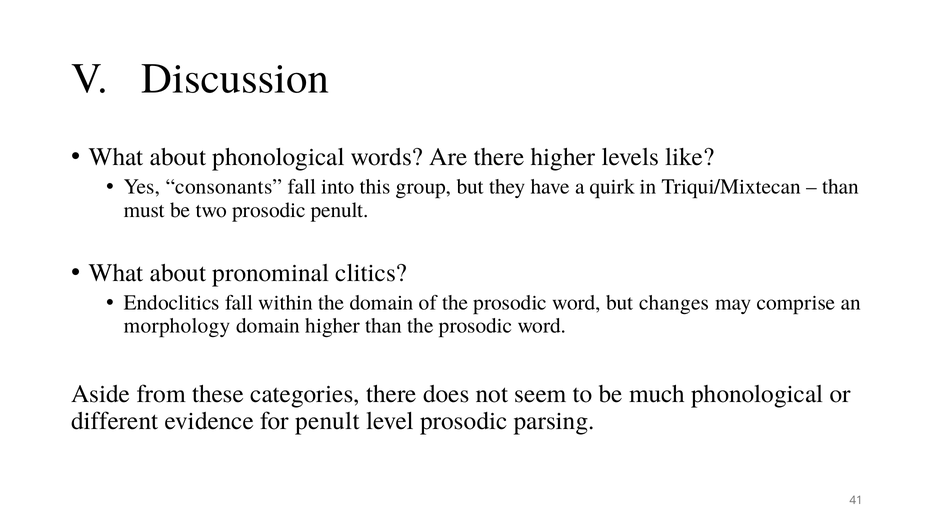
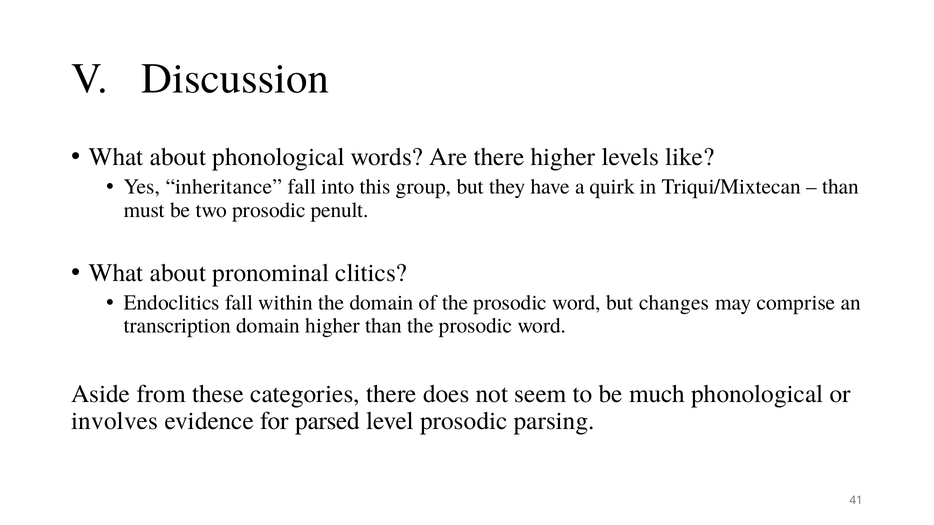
consonants: consonants -> inheritance (224, 187)
morphology: morphology -> transcription (177, 326)
different: different -> involves (115, 421)
for penult: penult -> parsed (328, 421)
